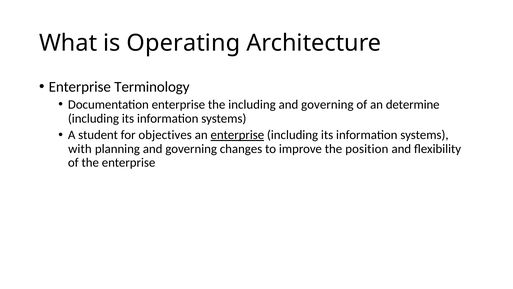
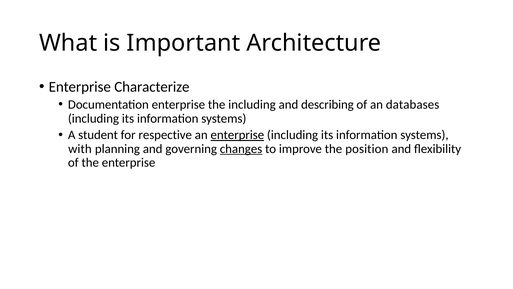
Operating: Operating -> Important (184, 43)
Terminology: Terminology -> Characterize (152, 87)
governing: governing -> describing (327, 104)
determine: determine -> databases (413, 104)
objectives: objectives -> respective (165, 135)
changes underline: none -> present (241, 149)
